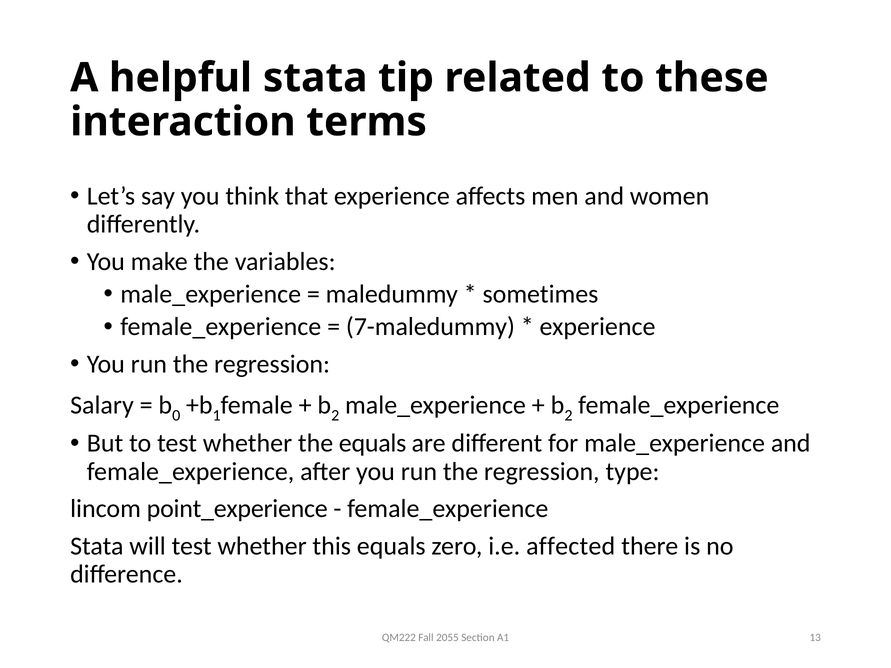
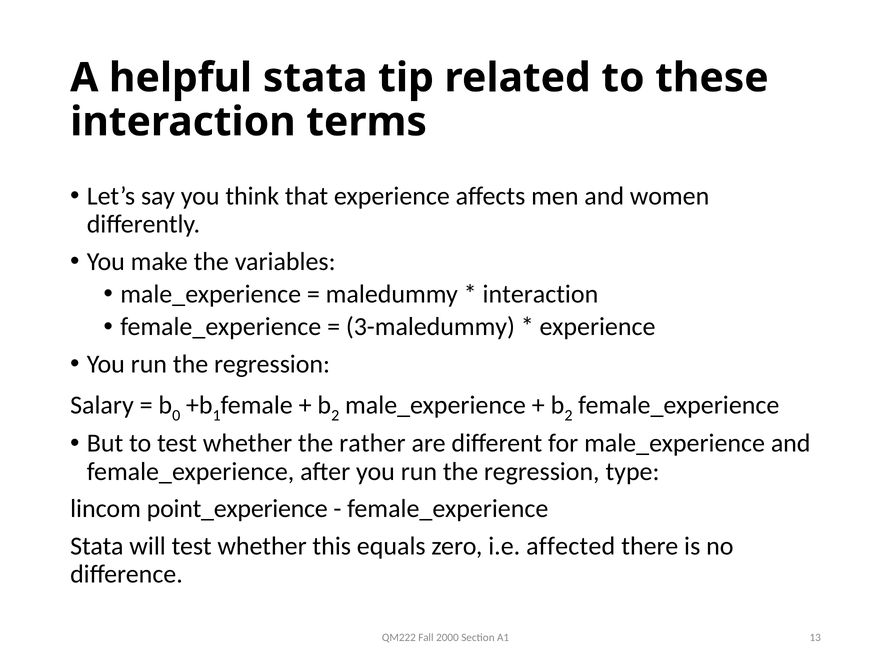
sometimes: sometimes -> interaction (540, 294)
7-maledummy: 7-maledummy -> 3-maledummy (430, 327)
the equals: equals -> rather (372, 444)
2055: 2055 -> 2000 (447, 638)
